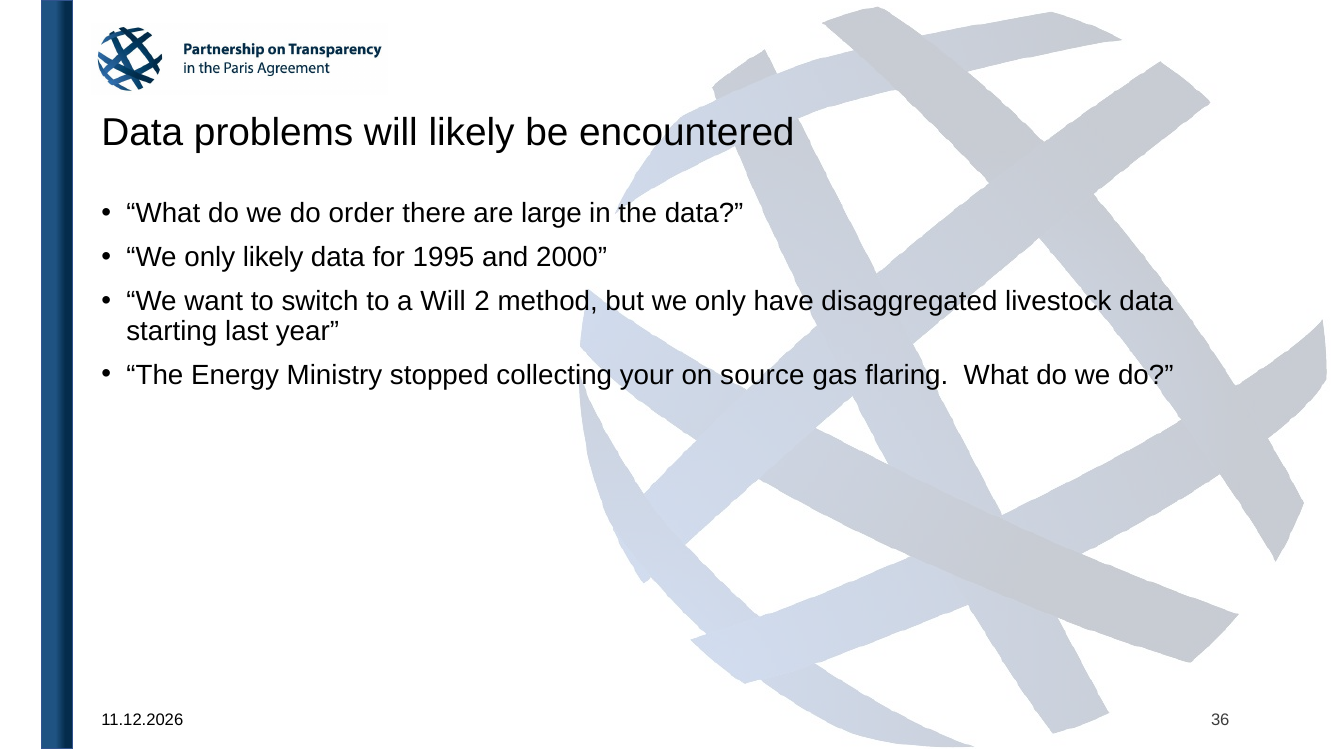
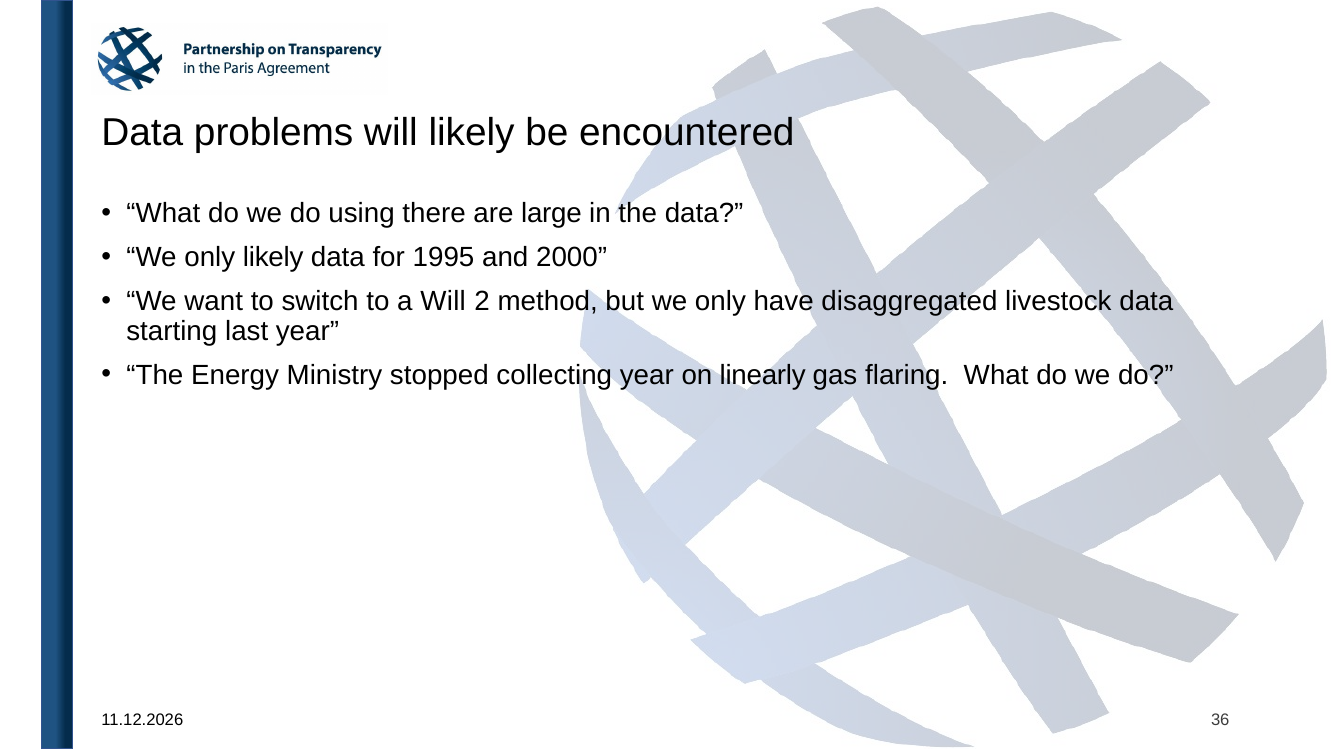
order: order -> using (362, 213)
collecting your: your -> year (647, 375)
source: source -> linearly (763, 375)
